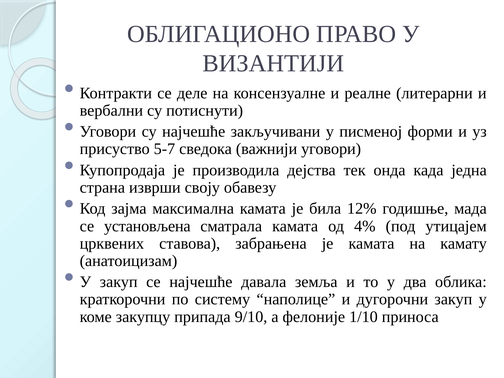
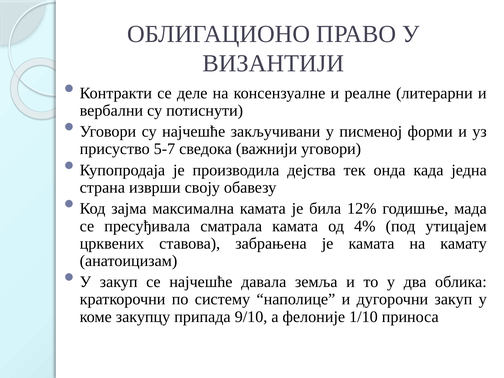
установљена: установљена -> пресуђивала (147, 226)
